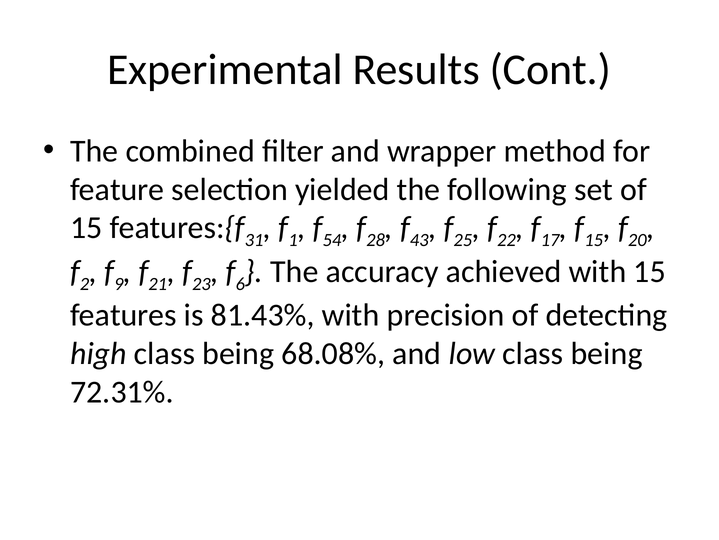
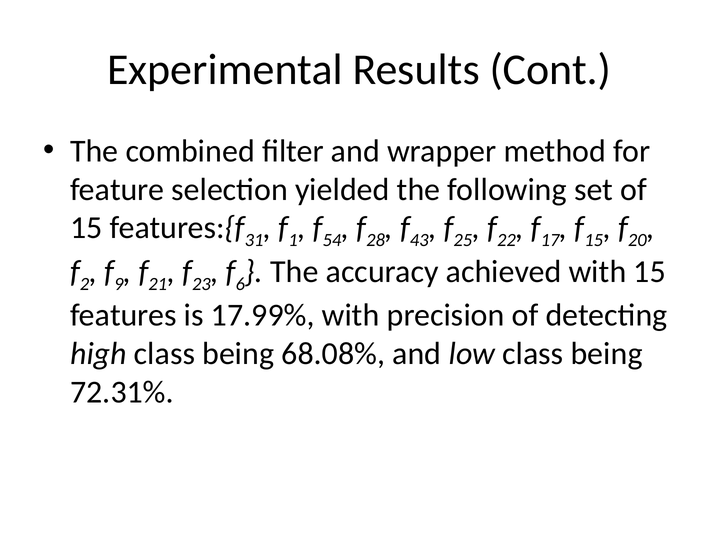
81.43%: 81.43% -> 17.99% (263, 315)
